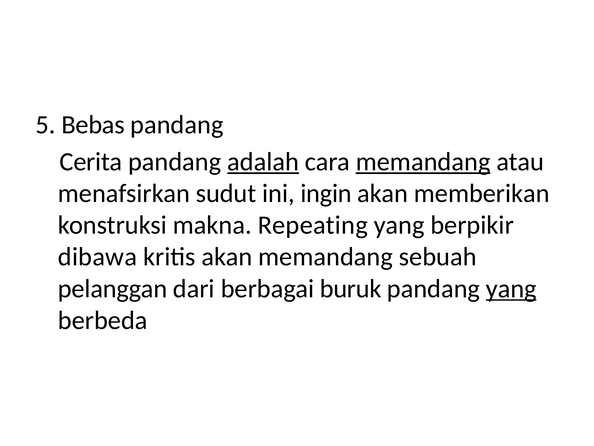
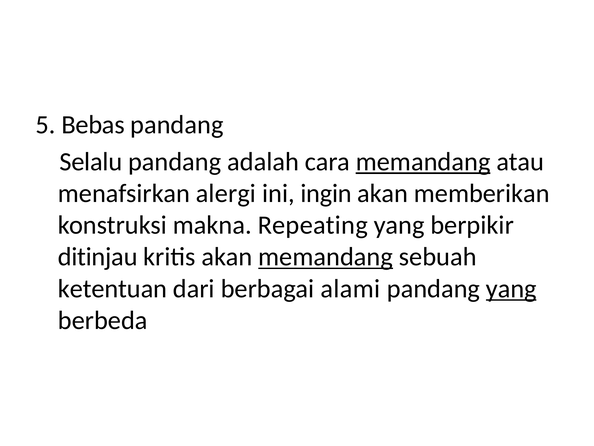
Cerita: Cerita -> Selalu (91, 162)
adalah underline: present -> none (263, 162)
sudut: sudut -> alergi (226, 193)
dibawa: dibawa -> ditinjau (98, 257)
memandang underline: none -> present (326, 257)
pelanggan: pelanggan -> ketentuan (113, 288)
buruk: buruk -> alami (350, 288)
